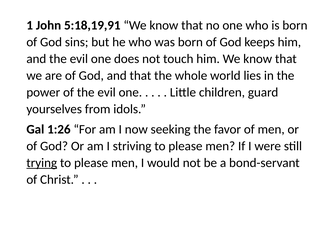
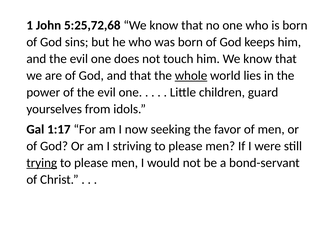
5:18,19,91: 5:18,19,91 -> 5:25,72,68 (92, 25)
whole underline: none -> present (191, 76)
1:26: 1:26 -> 1:17 (59, 130)
